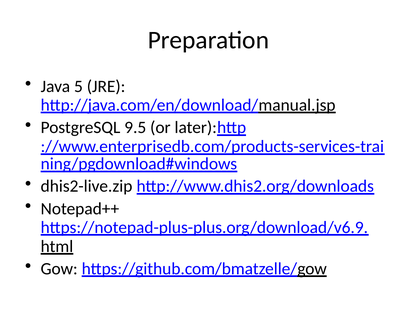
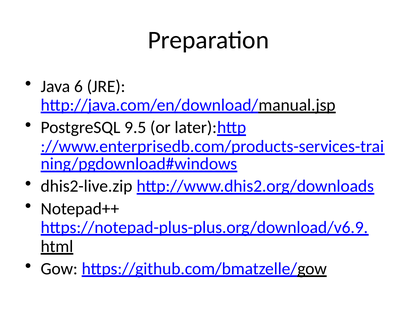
5: 5 -> 6 (78, 87)
